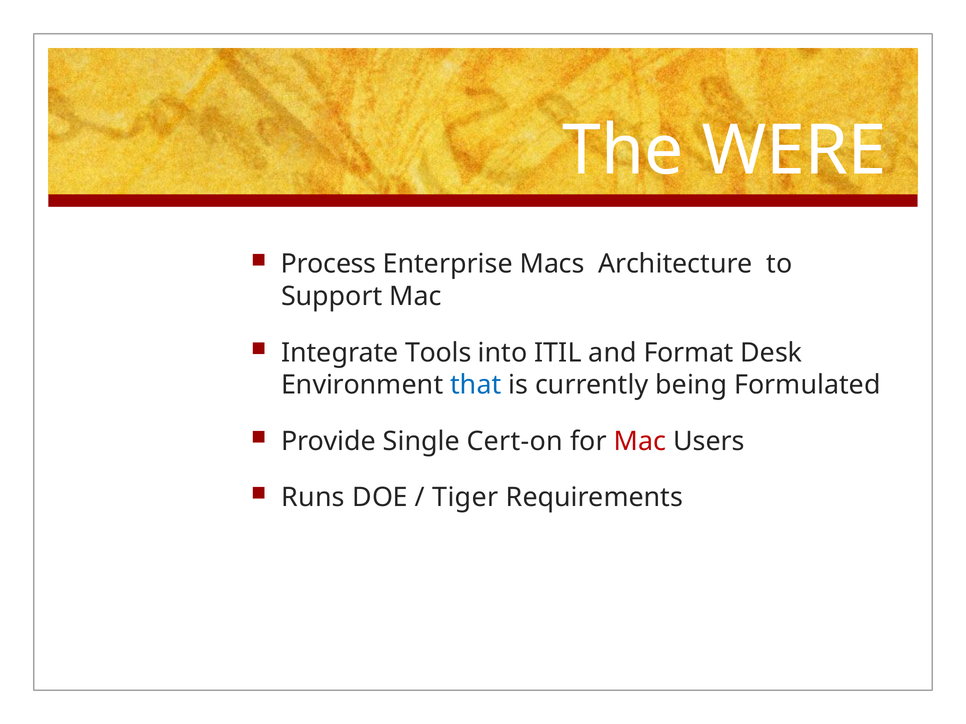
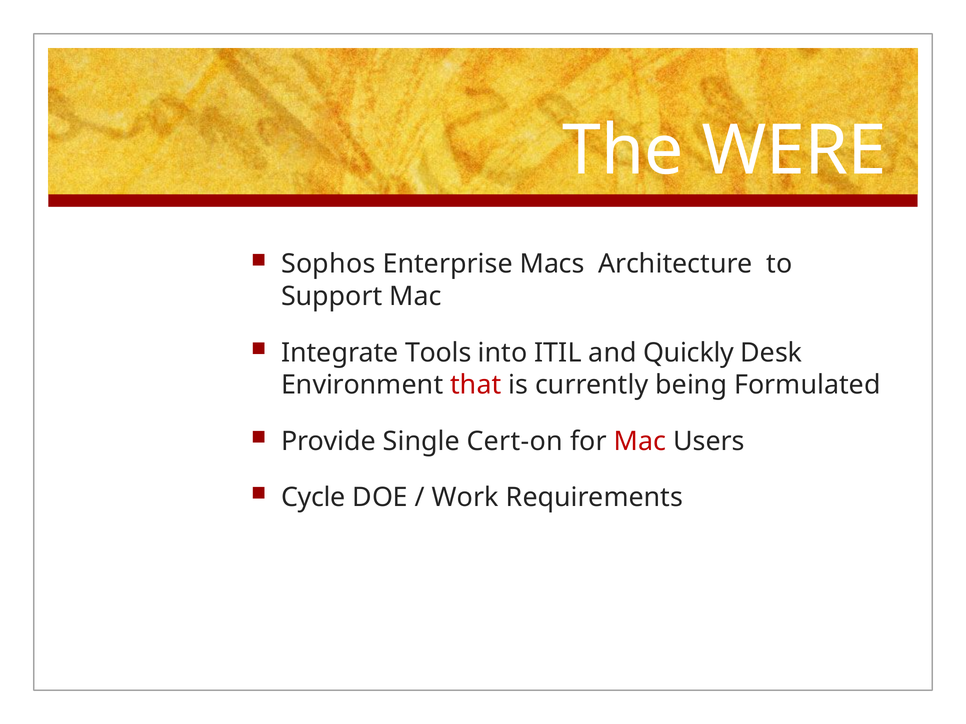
Process: Process -> Sophos (328, 264)
Format: Format -> Quickly (689, 353)
that colour: blue -> red (476, 385)
Runs: Runs -> Cycle (313, 498)
Tiger: Tiger -> Work (465, 498)
